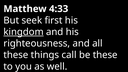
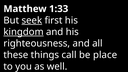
4:33: 4:33 -> 1:33 (59, 9)
seek underline: none -> present (32, 20)
be these: these -> place (105, 55)
